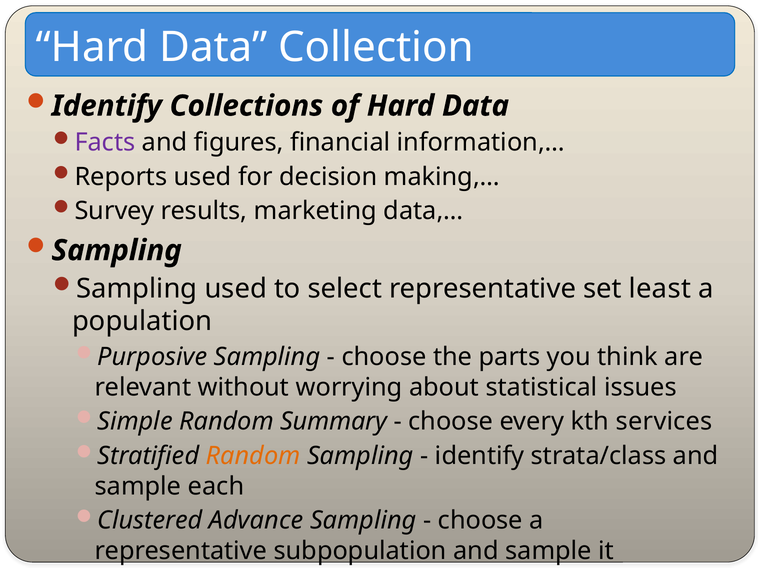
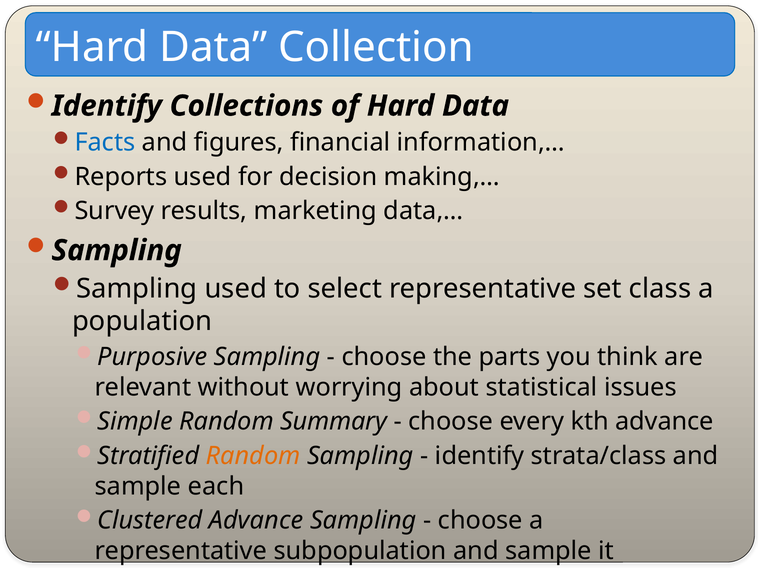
Facts colour: purple -> blue (105, 142)
least: least -> class (660, 288)
kth services: services -> advance (664, 422)
